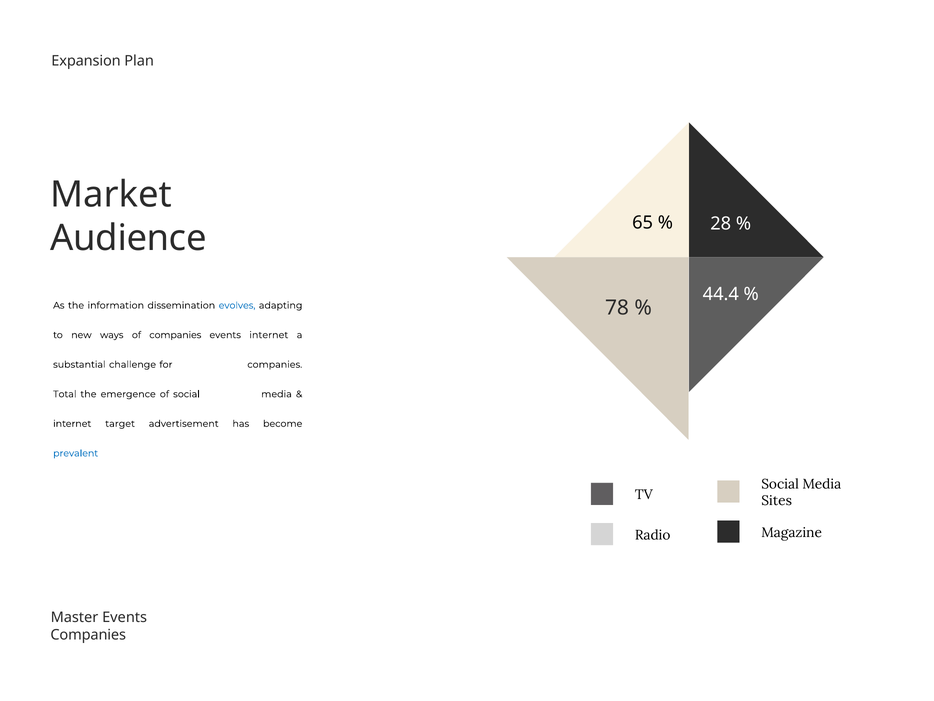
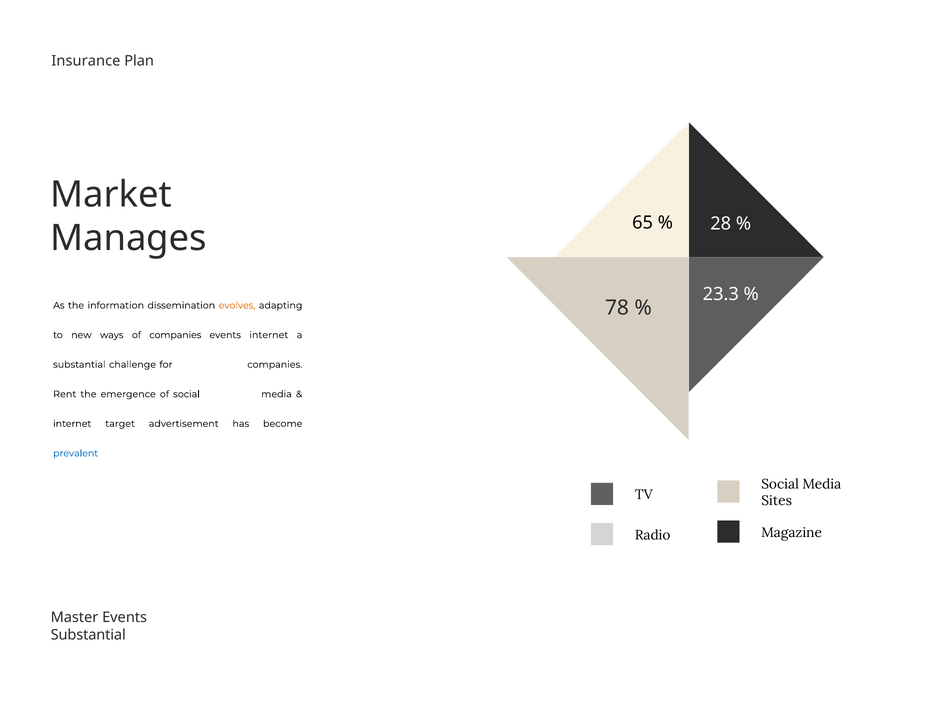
Expansion: Expansion -> Insurance (86, 61)
Audience: Audience -> Manages (128, 238)
44.4: 44.4 -> 23.3 (721, 294)
evolves colour: blue -> orange (237, 305)
Total: Total -> Rent (65, 394)
Companies: Companies -> Substantial (88, 634)
